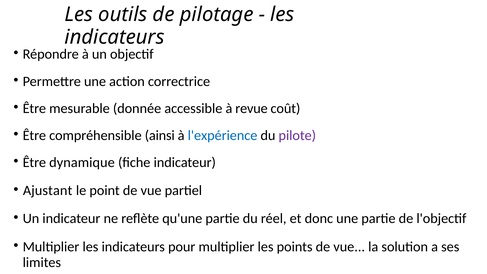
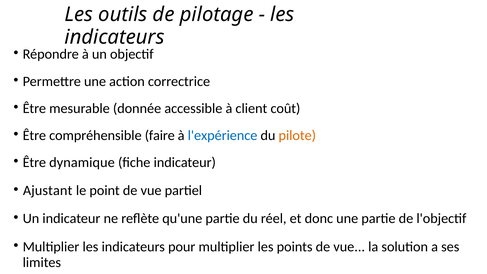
revue: revue -> client (251, 108)
ainsi: ainsi -> faire (160, 135)
pilote colour: purple -> orange (297, 135)
